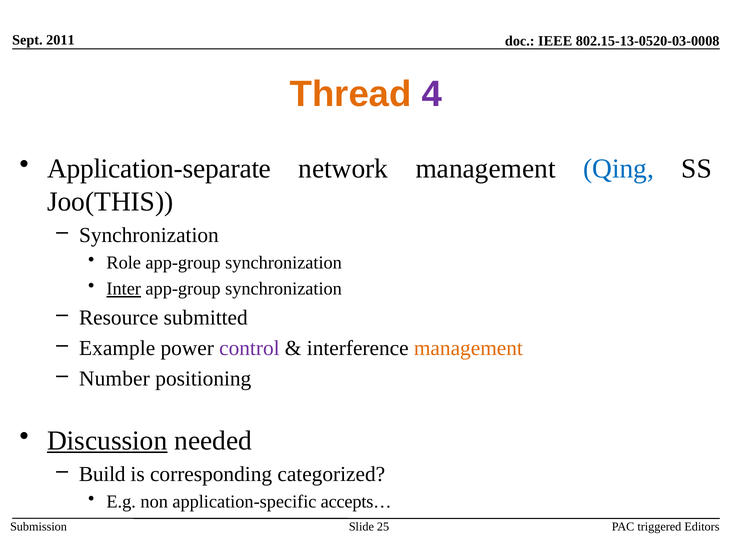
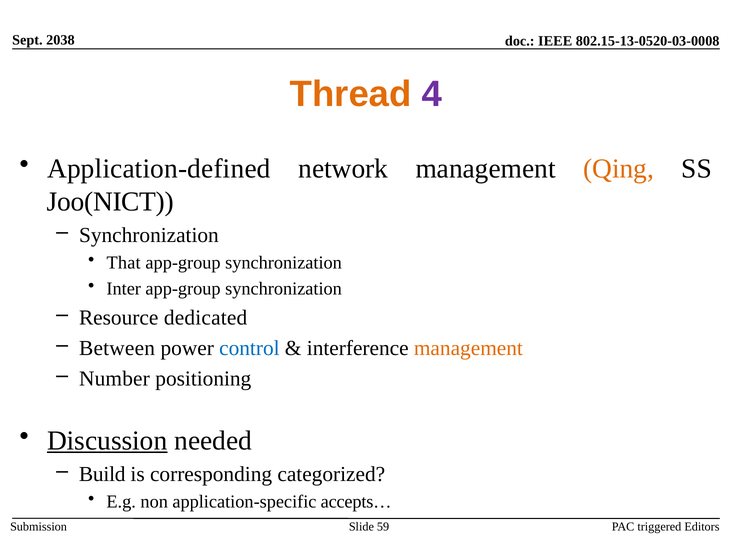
2011: 2011 -> 2038 (60, 40)
Application-separate: Application-separate -> Application-defined (159, 168)
Qing colour: blue -> orange (619, 168)
Joo(THIS: Joo(THIS -> Joo(NICT (110, 201)
Role: Role -> That (124, 263)
Inter underline: present -> none (124, 289)
submitted: submitted -> dedicated (206, 318)
Example: Example -> Between (117, 348)
control colour: purple -> blue (249, 348)
25: 25 -> 59 (383, 527)
